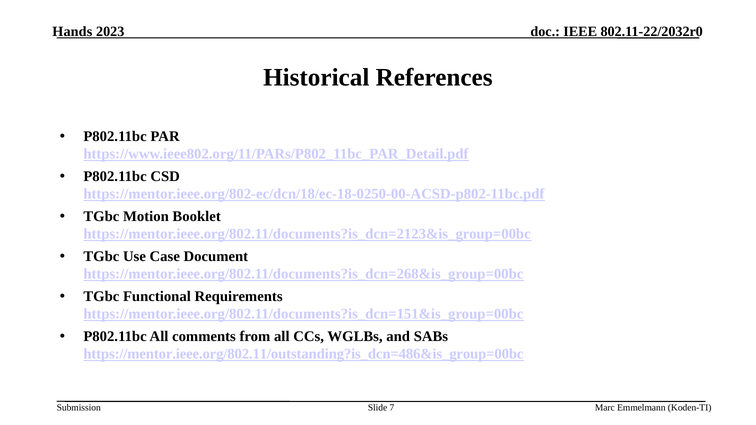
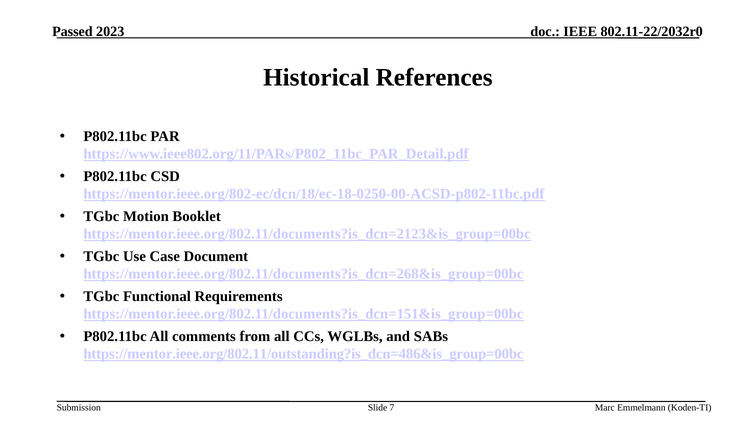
Hands: Hands -> Passed (72, 32)
